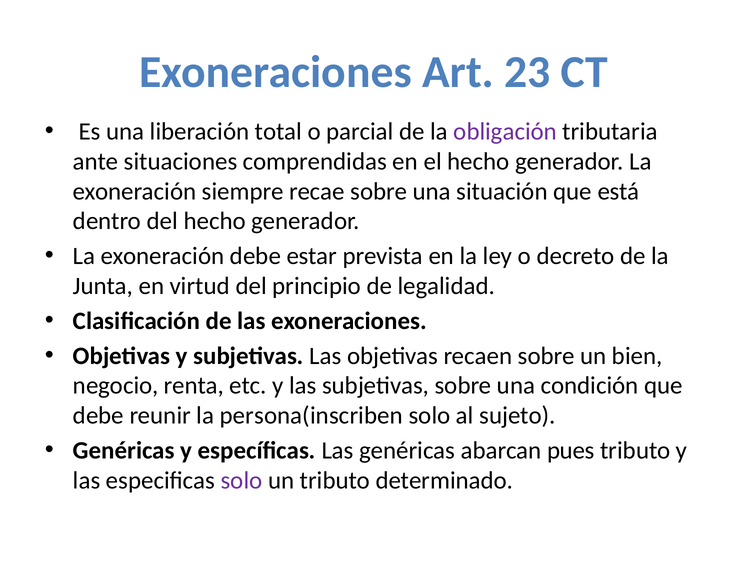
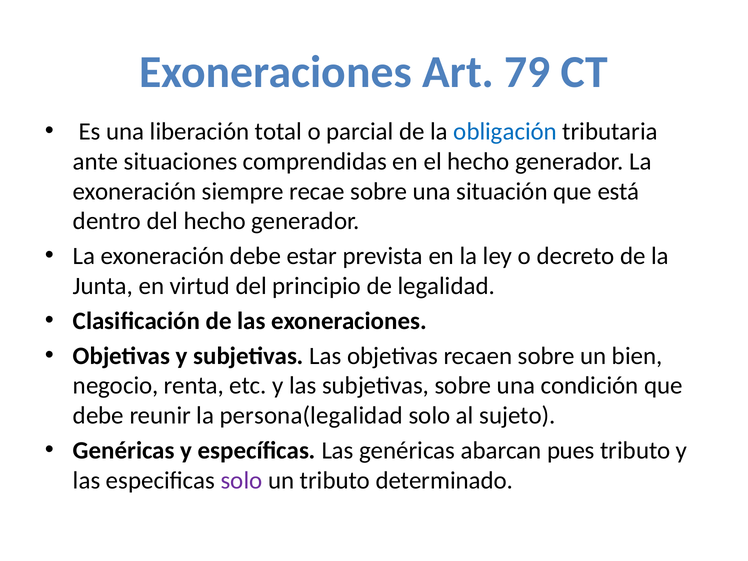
23: 23 -> 79 (527, 72)
obligación colour: purple -> blue (505, 131)
persona(inscriben: persona(inscriben -> persona(legalidad (311, 416)
